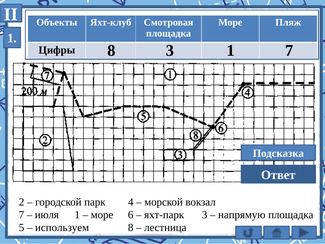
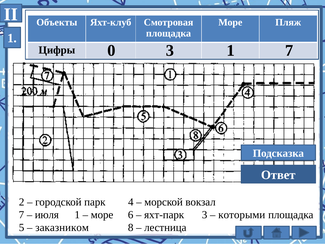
Цифры 8: 8 -> 0 (111, 51)
напрямую: напрямую -> которыми (242, 215)
используем: используем -> заказником (62, 227)
